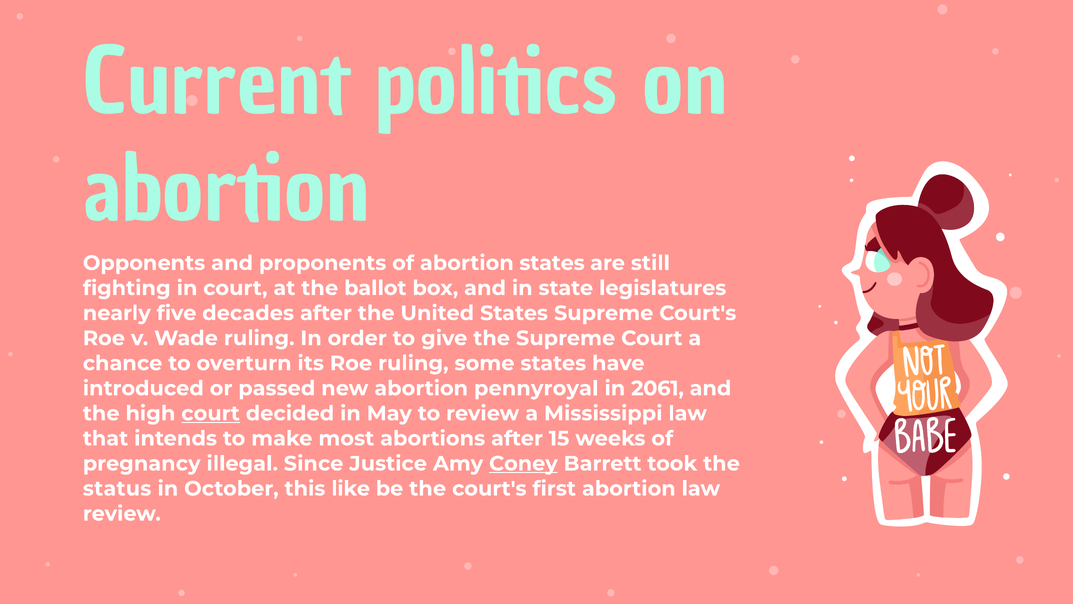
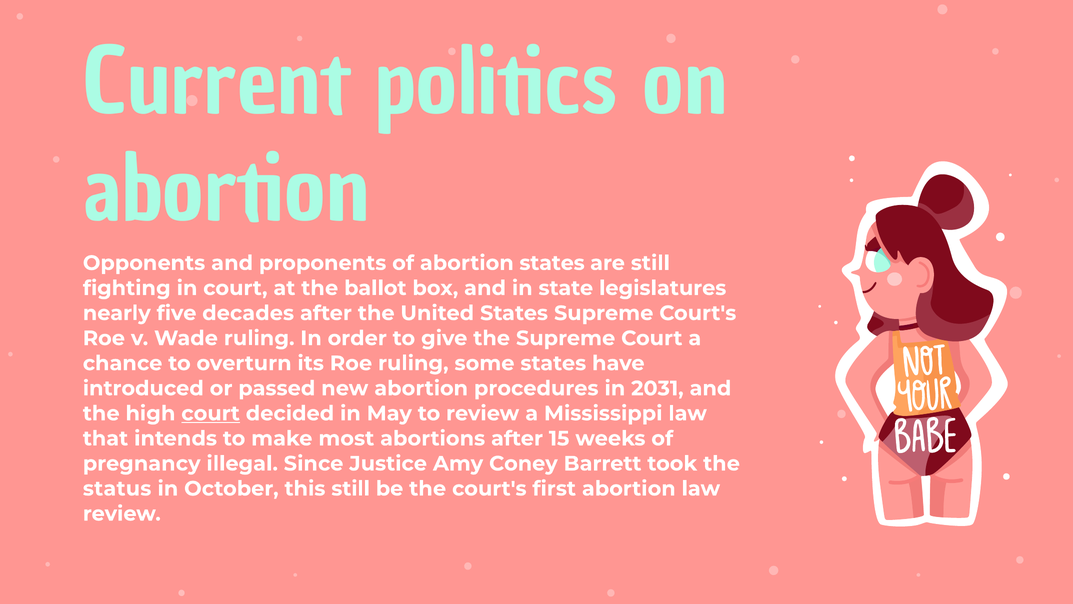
pennyroyal: pennyroyal -> procedures (536, 388)
2061: 2061 -> 2031 (657, 388)
Coney underline: present -> none (523, 463)
this like: like -> still (351, 488)
